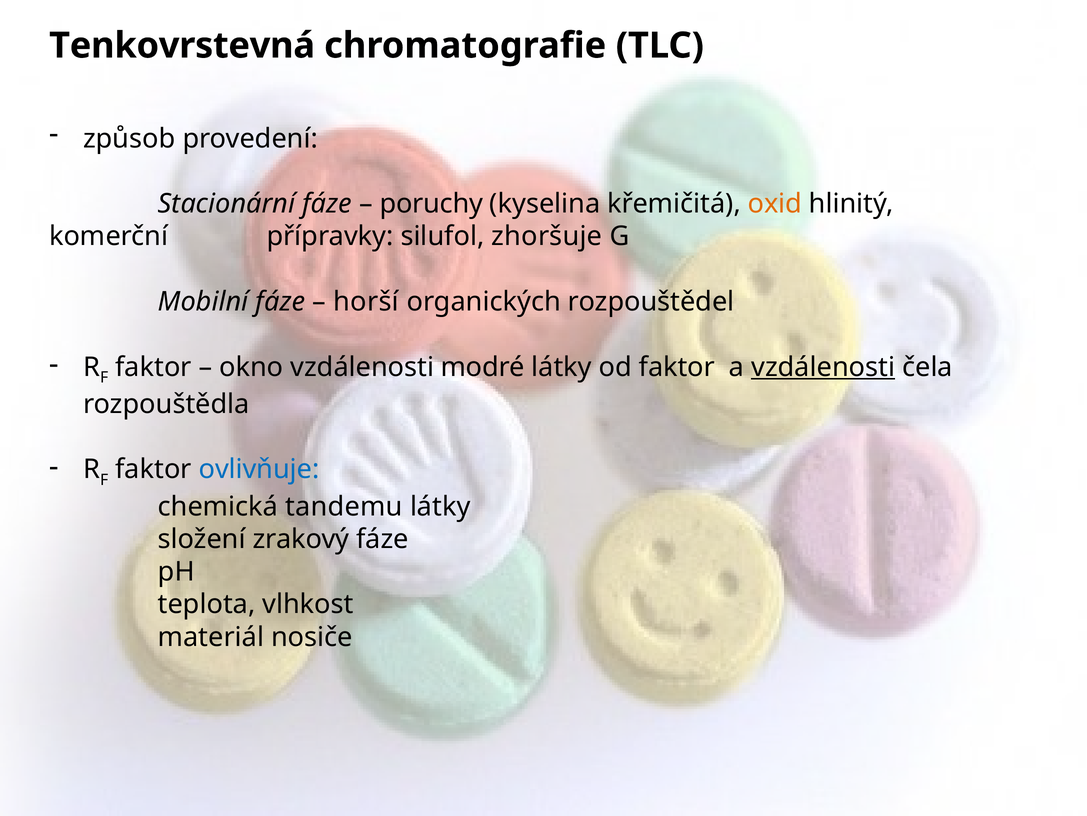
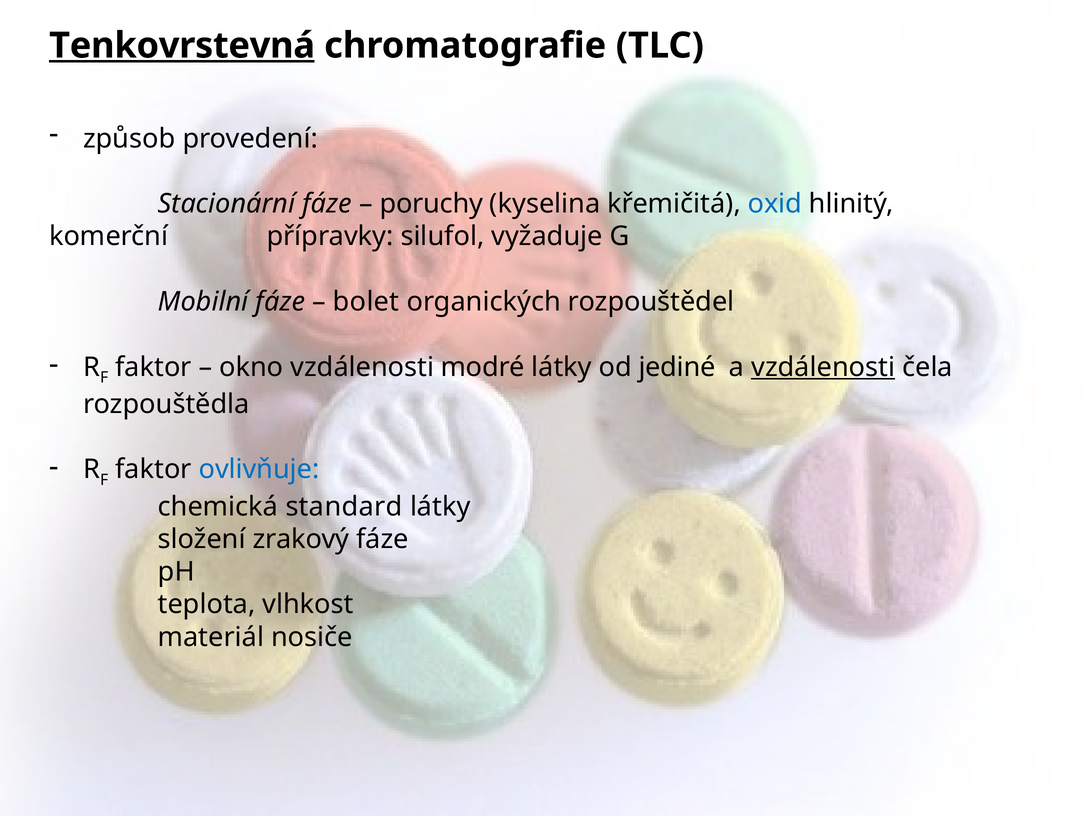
Tenkovrstevná underline: none -> present (182, 46)
oxid colour: orange -> blue (775, 204)
zhoršuje: zhoršuje -> vyžaduje (547, 236)
horší: horší -> bolet (366, 302)
od faktor: faktor -> jediné (677, 367)
tandemu: tandemu -> standard (344, 506)
